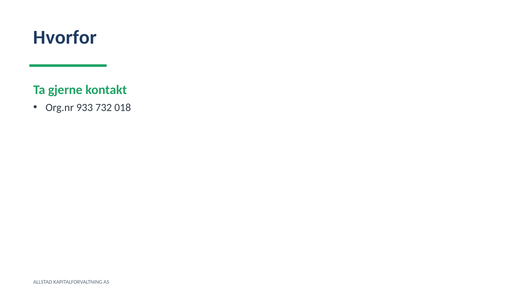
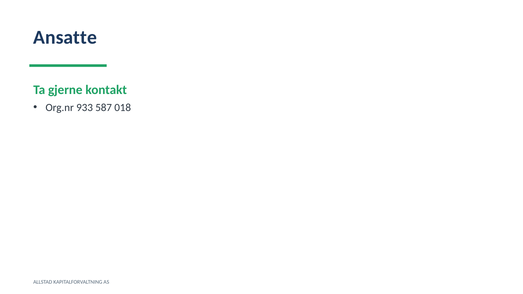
Hvorfor: Hvorfor -> Ansatte (65, 37)
732: 732 -> 587 (104, 108)
